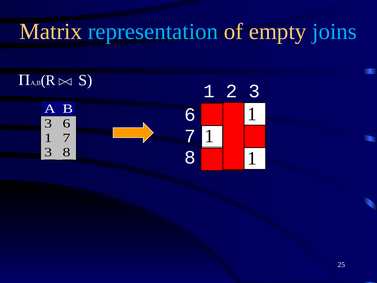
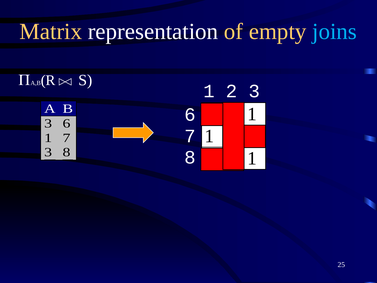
representation colour: light blue -> white (153, 31)
